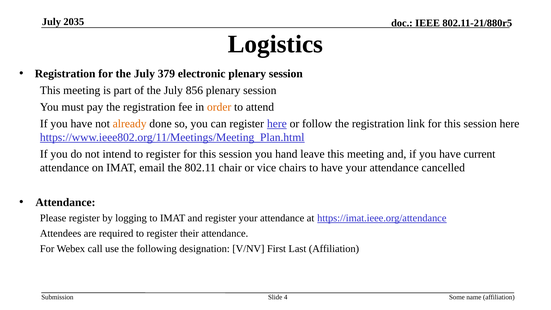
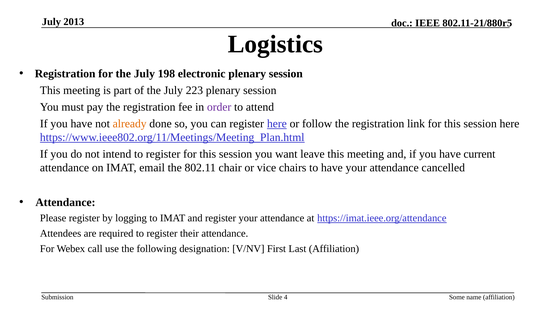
2035: 2035 -> 2013 (74, 22)
379: 379 -> 198 (166, 74)
856: 856 -> 223 (194, 90)
order colour: orange -> purple (219, 107)
hand: hand -> want (286, 154)
